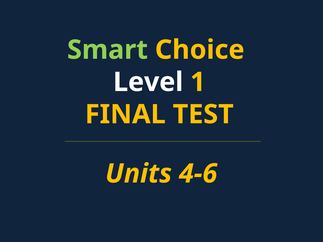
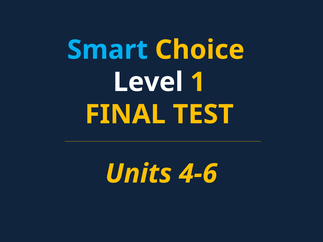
Smart colour: light green -> light blue (107, 50)
